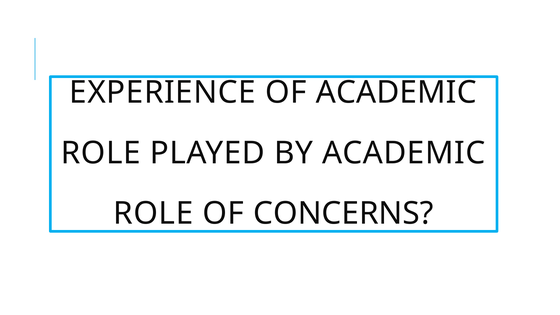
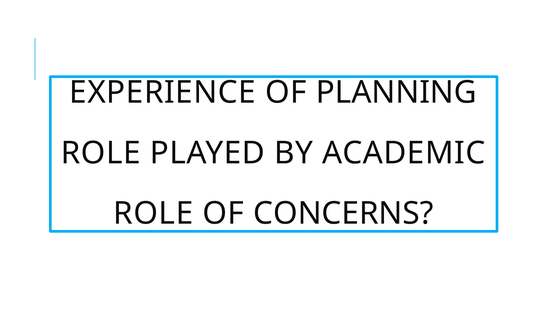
OF ACADEMIC: ACADEMIC -> PLANNING (396, 92)
